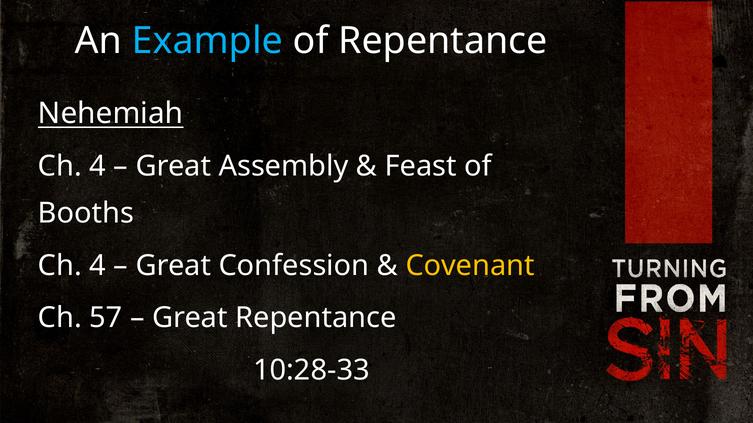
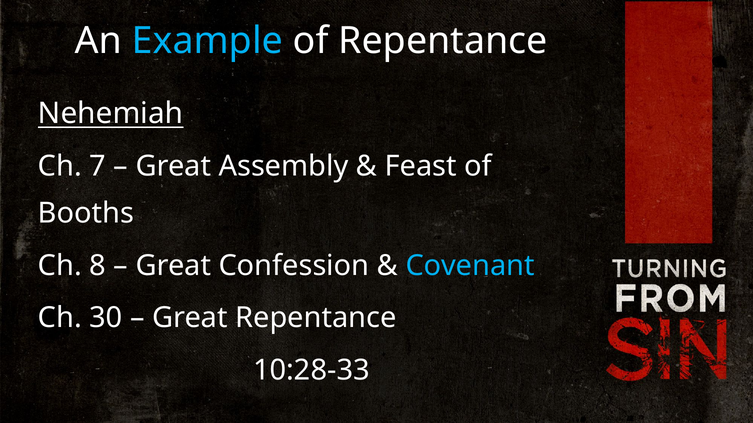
4: 4 -> 7 (98, 166)
4: 4 -> 8 (98, 266)
Covenant colour: yellow -> light blue (470, 266)
57: 57 -> 30 (106, 318)
